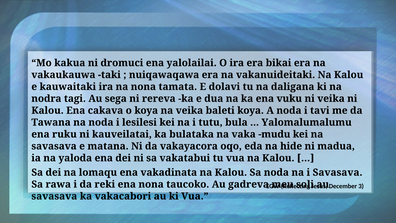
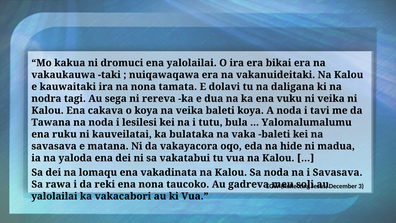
vaka mudu: mudu -> baleti (274, 134)
savasava: savasava -> yalolailai (54, 196)
